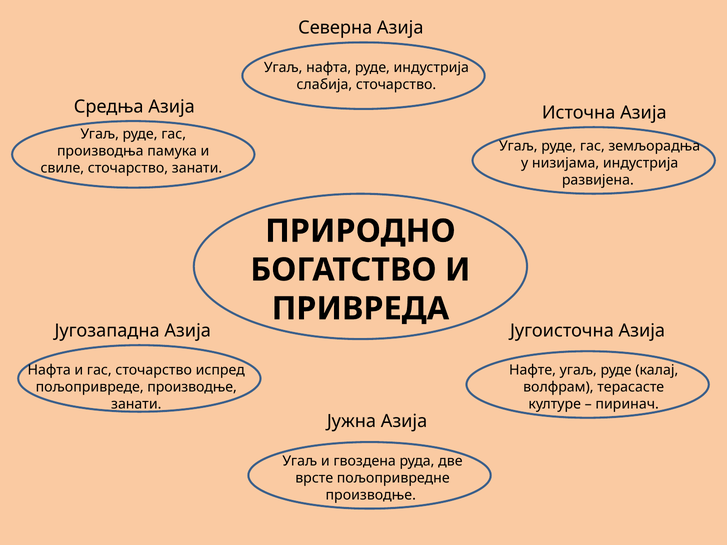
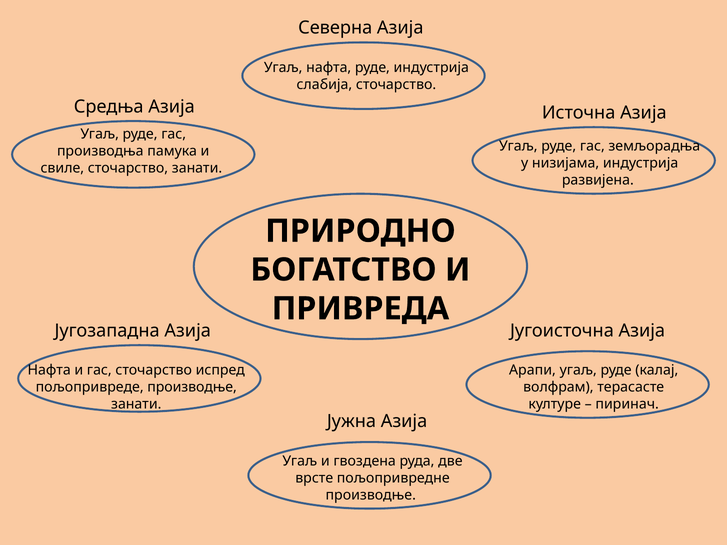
Нафте: Нафте -> Арапи (532, 370)
